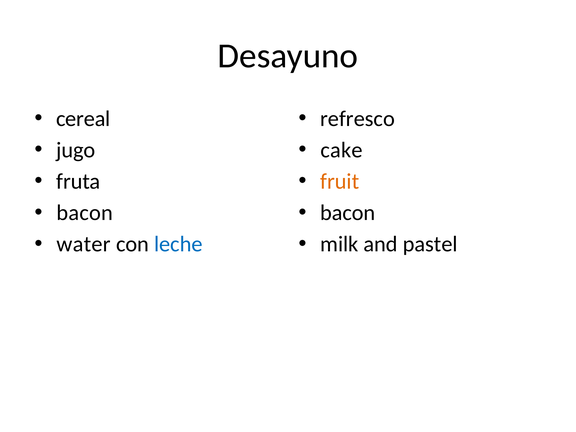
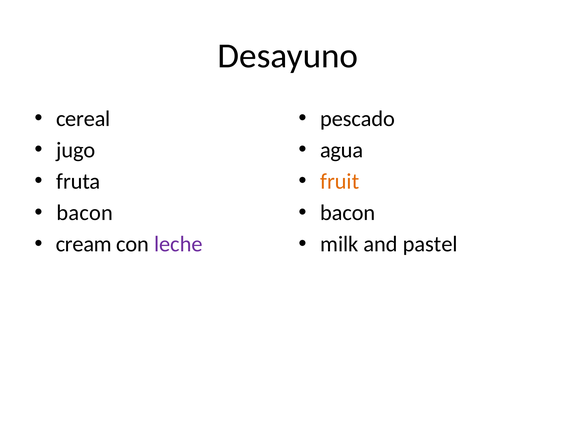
refresco: refresco -> pescado (358, 119)
cake: cake -> agua (342, 150)
water: water -> cream (84, 244)
leche colour: blue -> purple (178, 244)
